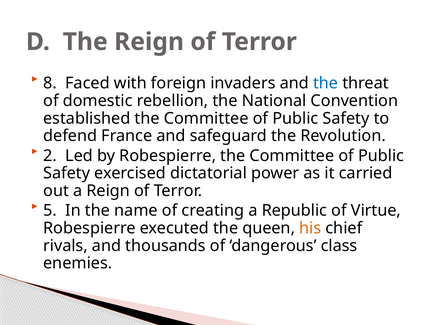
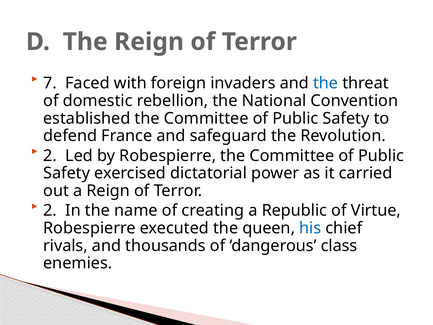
8: 8 -> 7 (50, 83)
5: 5 -> 2 (50, 210)
his colour: orange -> blue (310, 228)
